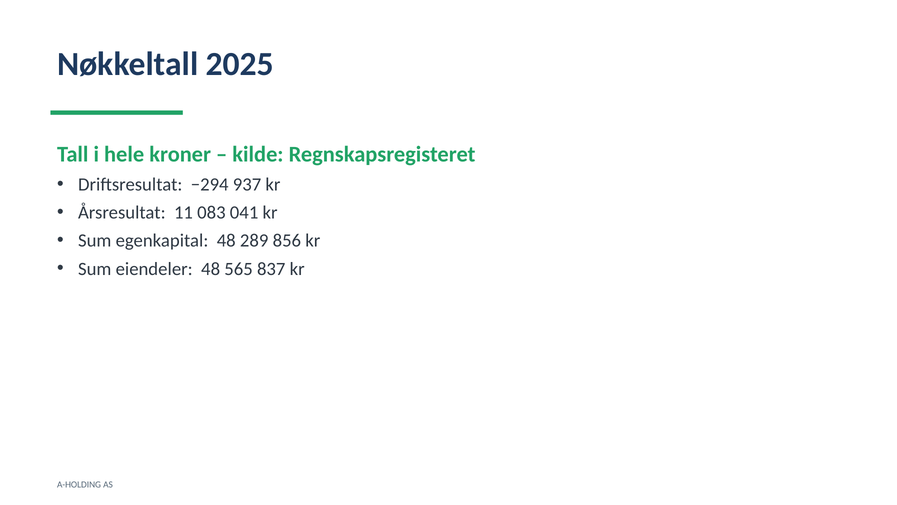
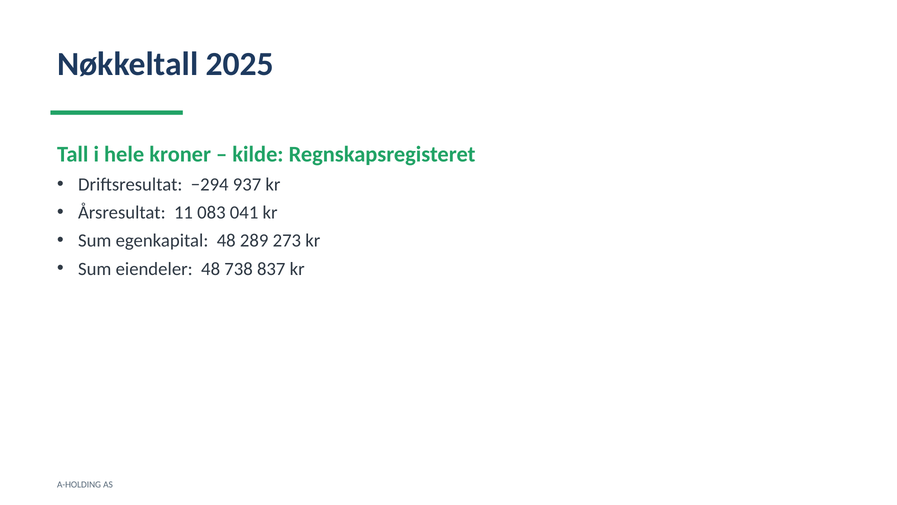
856: 856 -> 273 (287, 241)
565: 565 -> 738 (239, 269)
